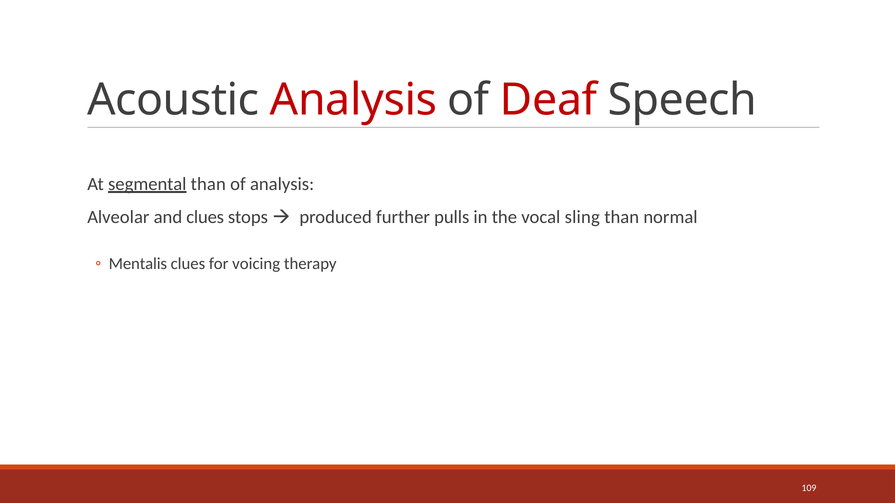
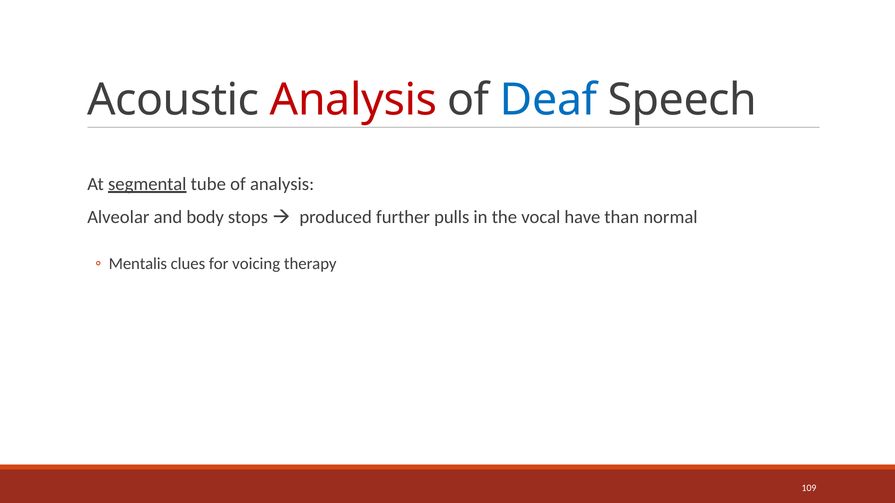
Deaf colour: red -> blue (549, 100)
segmental than: than -> tube (208, 184)
and clues: clues -> body (205, 217)
sling: sling -> have (582, 217)
